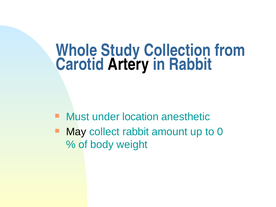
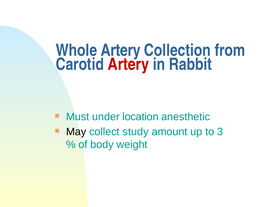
Whole Study: Study -> Artery (121, 50)
Artery colour: black -> red (128, 64)
collect rabbit: rabbit -> study (136, 132)
0: 0 -> 3 (220, 132)
